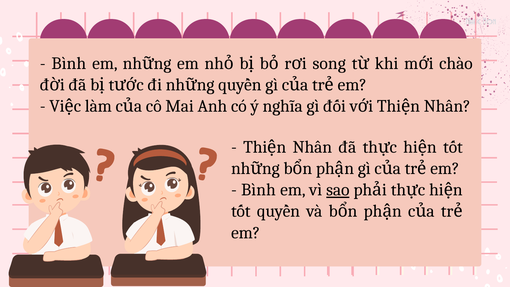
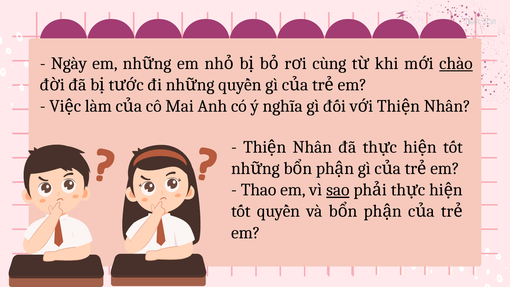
Bình: Bình -> Ngày (69, 63)
song: song -> cùng (329, 63)
chào underline: none -> present (456, 63)
Bình: Bình -> Thao (259, 190)
